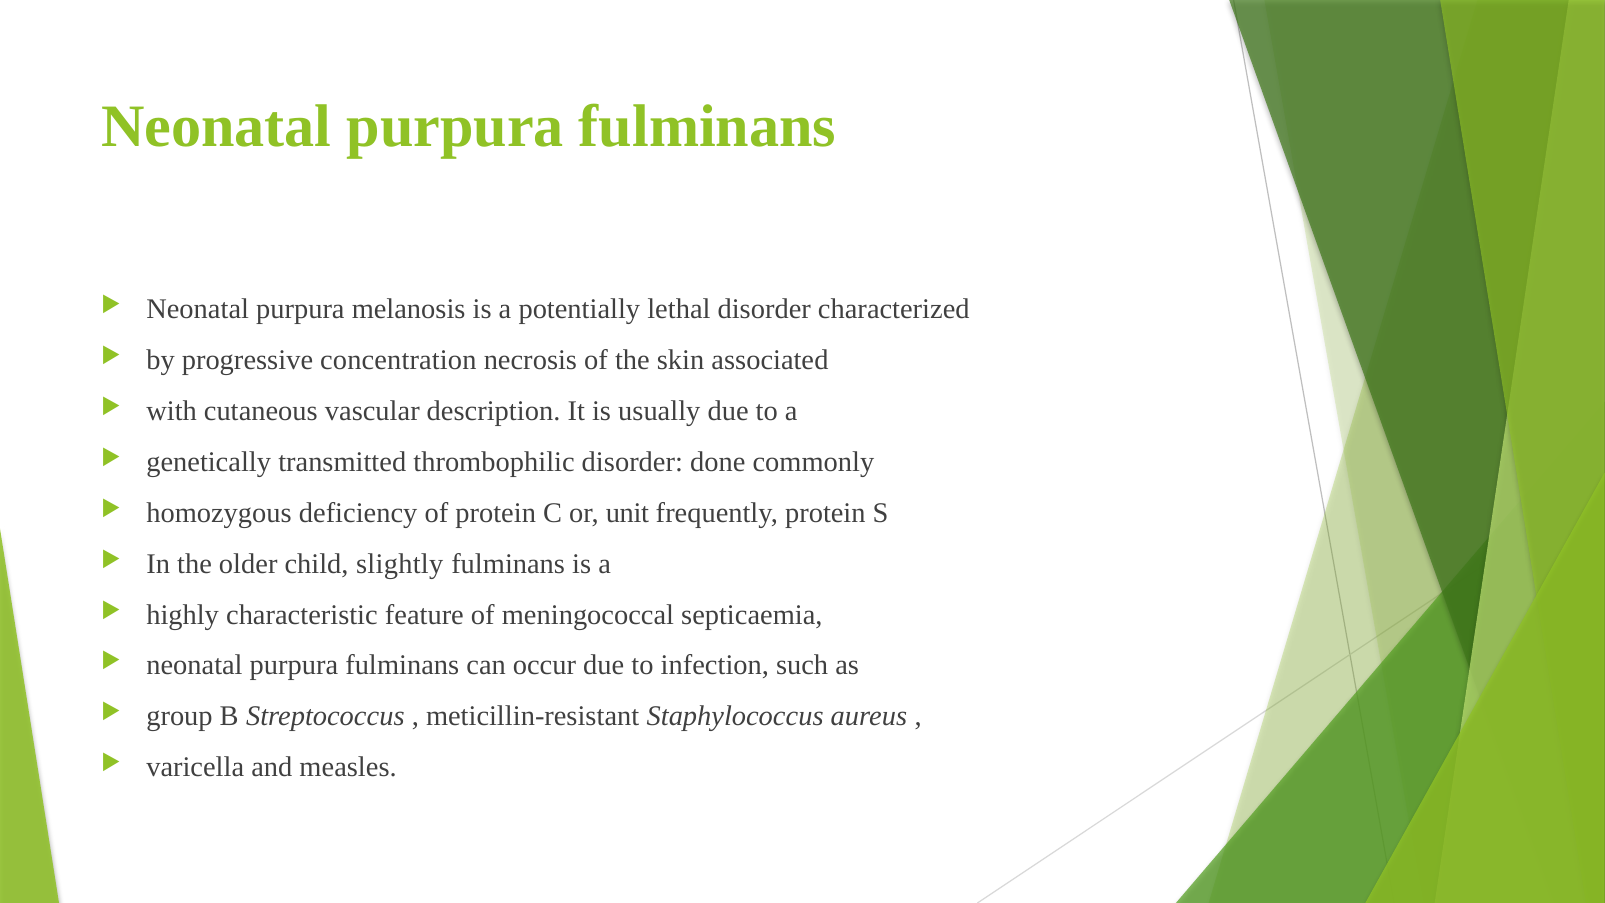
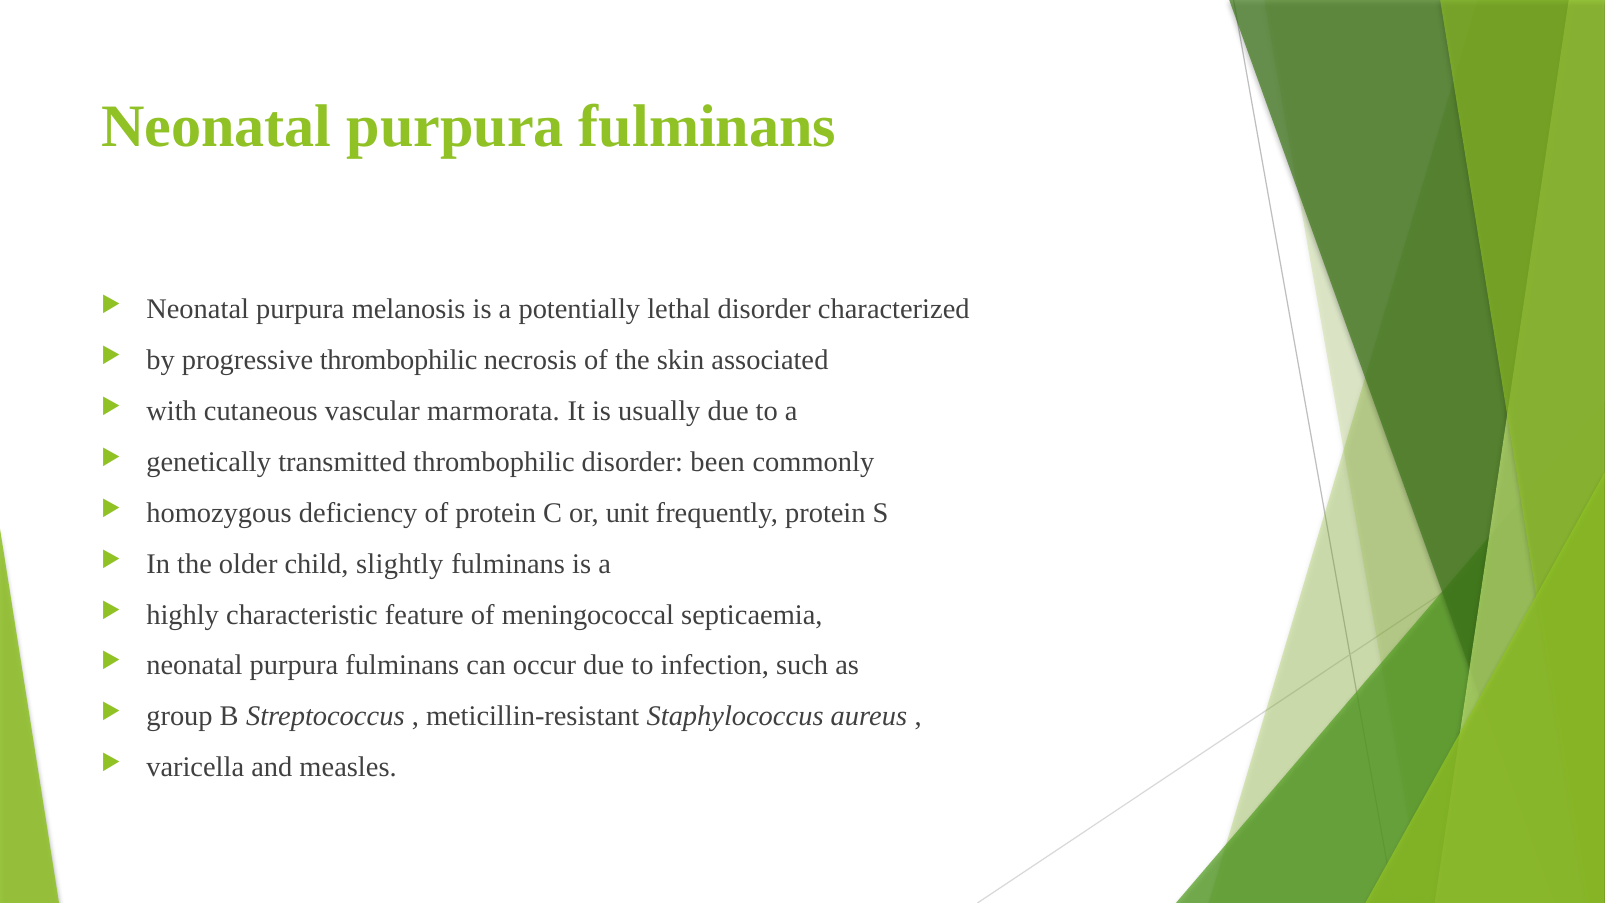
progressive concentration: concentration -> thrombophilic (399, 360)
description: description -> marmorata (493, 411)
done: done -> been (718, 462)
